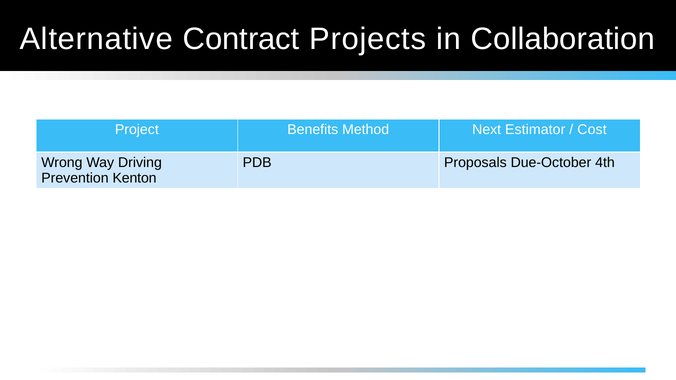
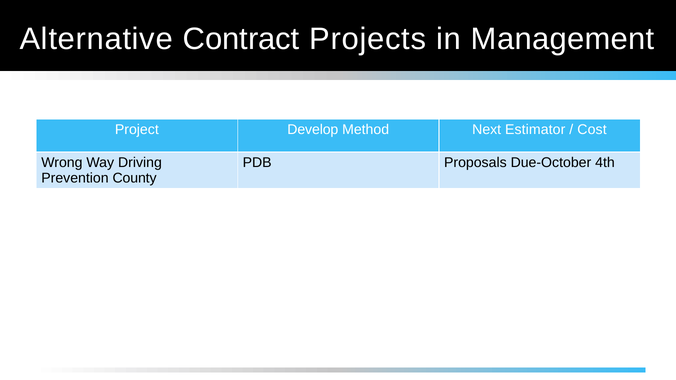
Collaboration: Collaboration -> Management (563, 39)
Benefits: Benefits -> Develop (313, 130)
Kenton: Kenton -> County (135, 178)
